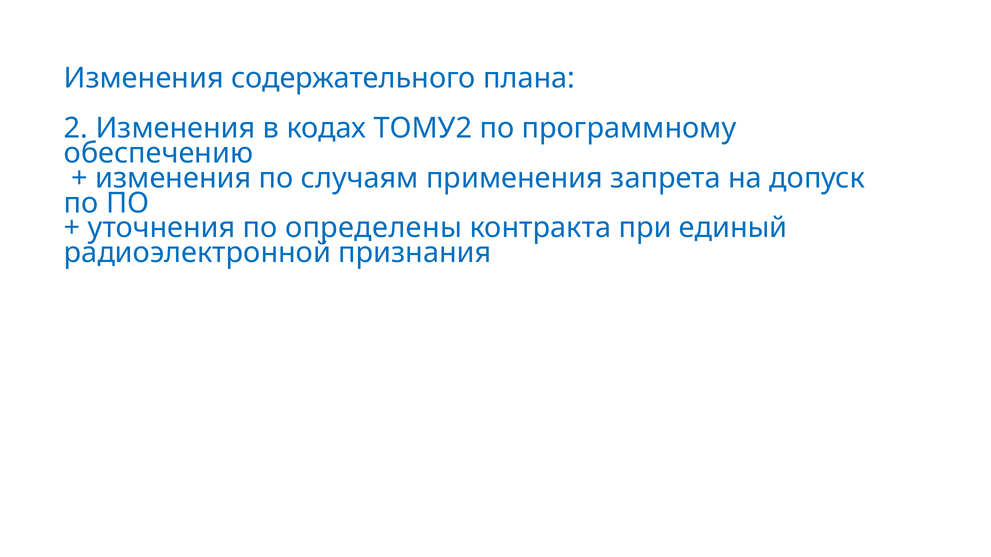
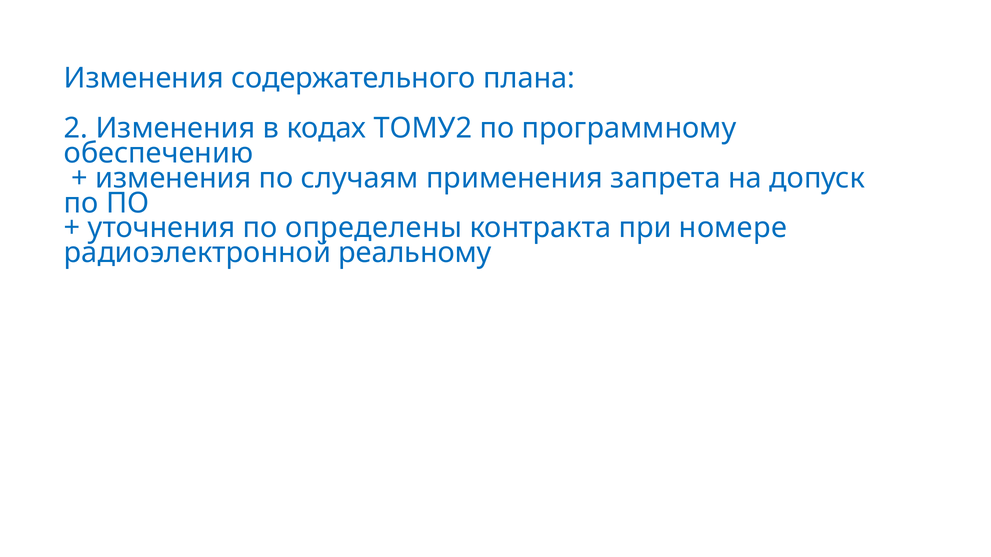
единый: единый -> номере (733, 228)
признания: признания -> реальному (415, 253)
